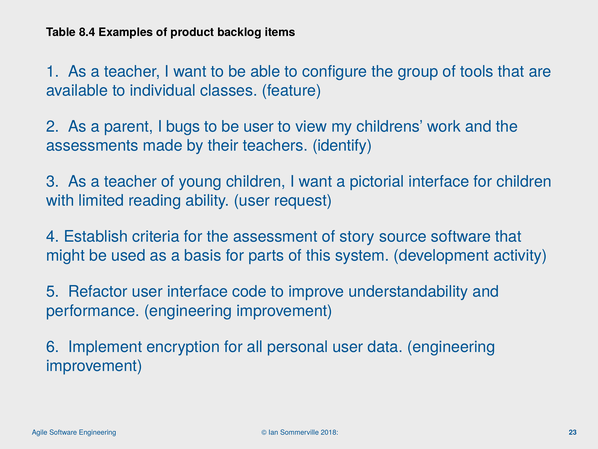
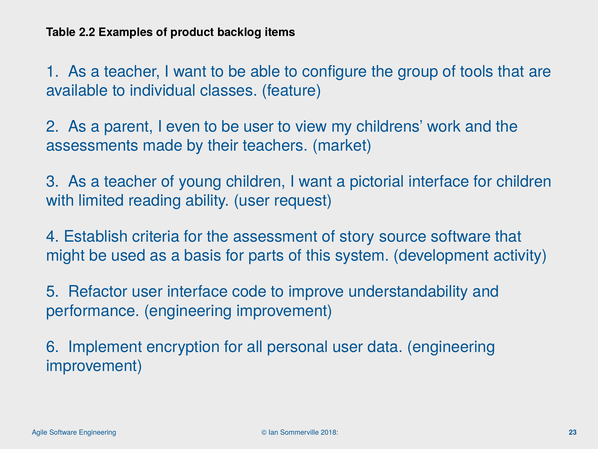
8.4: 8.4 -> 2.2 (87, 32)
bugs: bugs -> even (183, 126)
identify: identify -> market (342, 145)
